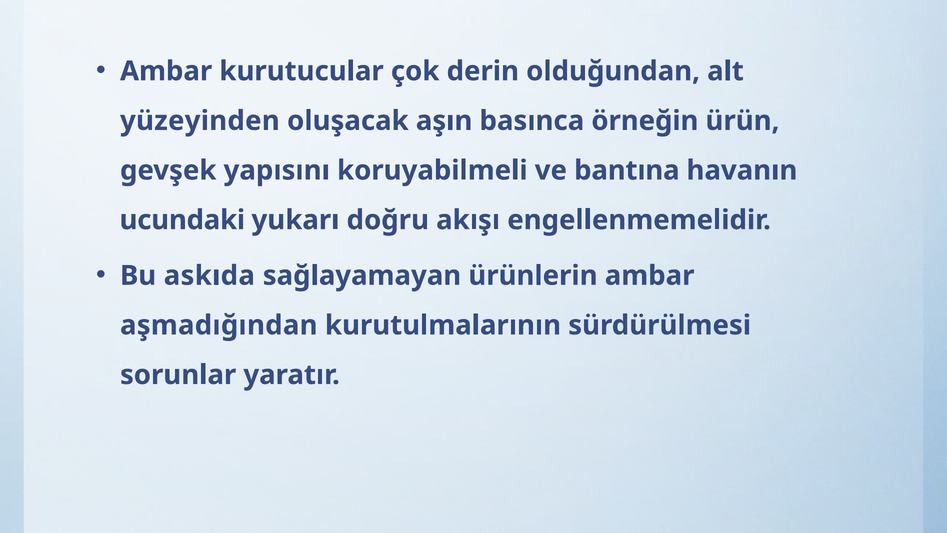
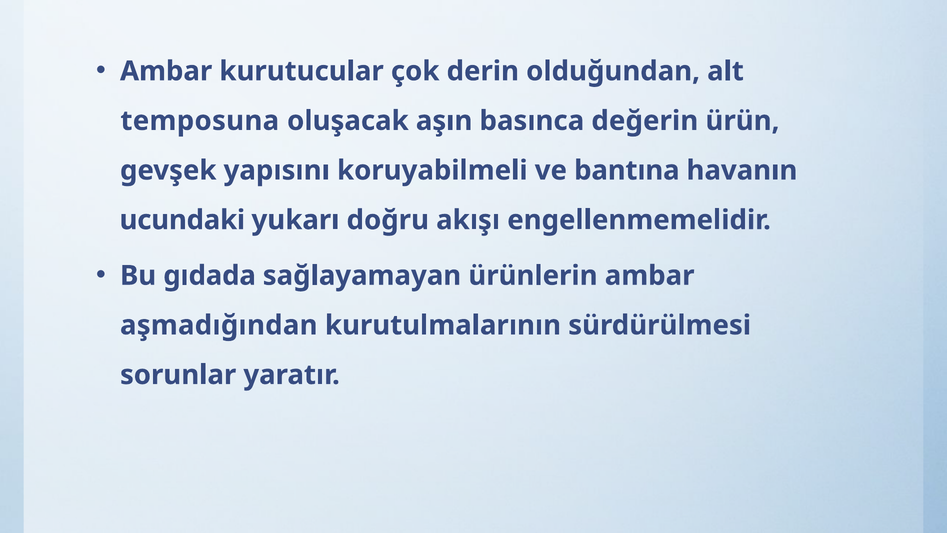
yüzeyinden: yüzeyinden -> temposuna (200, 121)
örneğin: örneğin -> değerin (645, 121)
askıda: askıda -> gıdada (210, 276)
